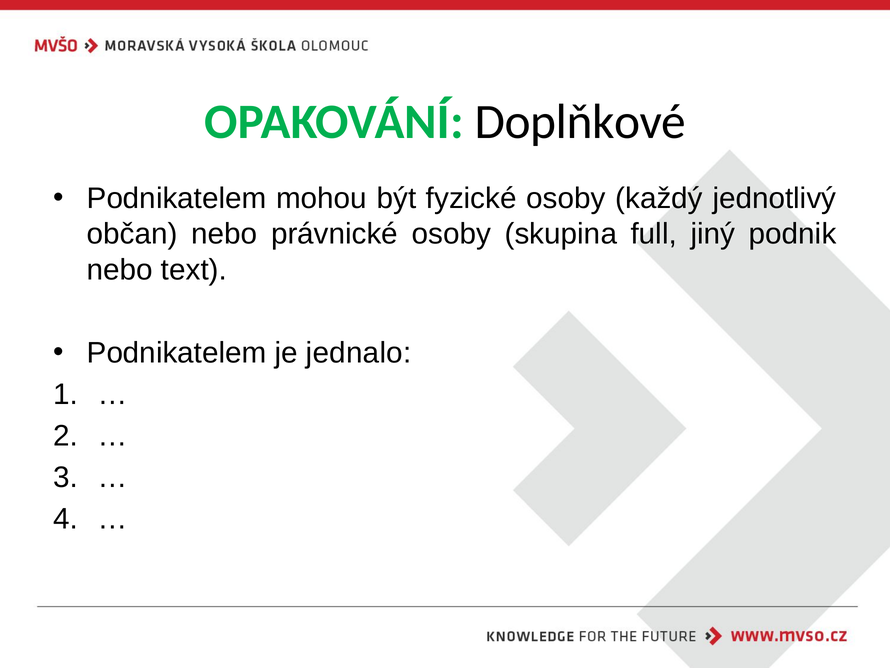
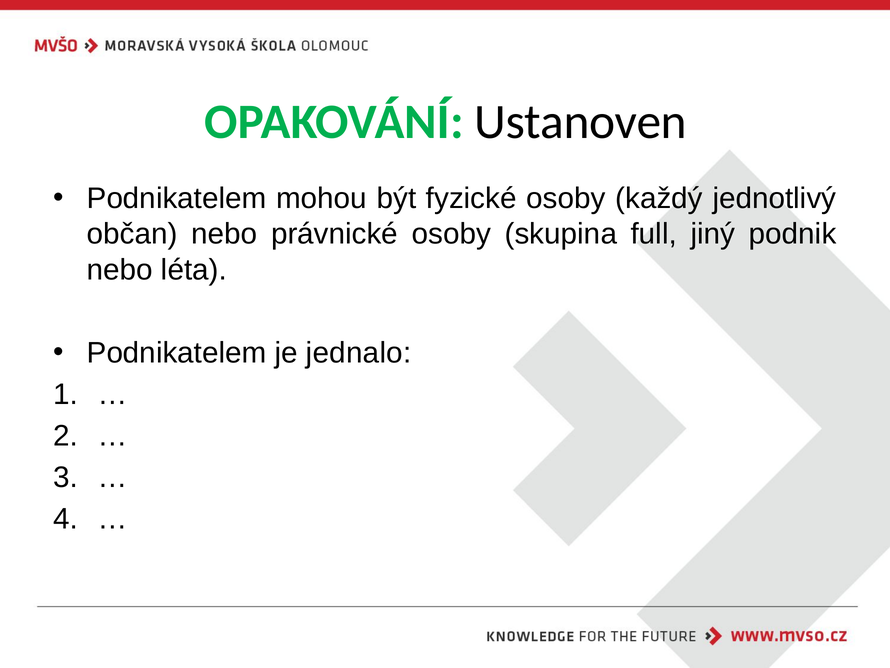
Doplňkové: Doplňkové -> Ustanoven (580, 122)
text: text -> léta (194, 270)
